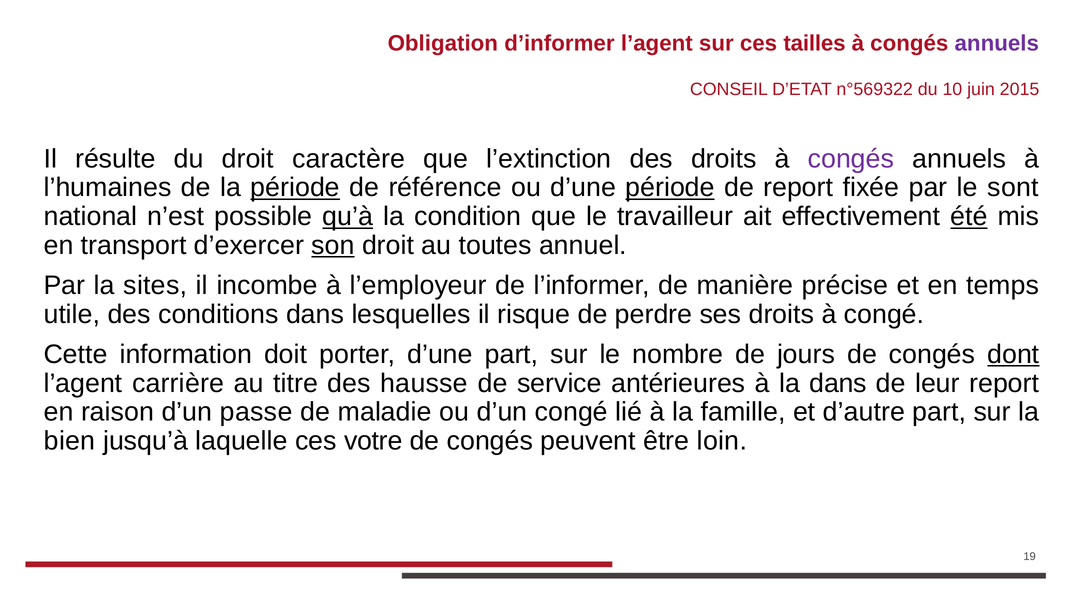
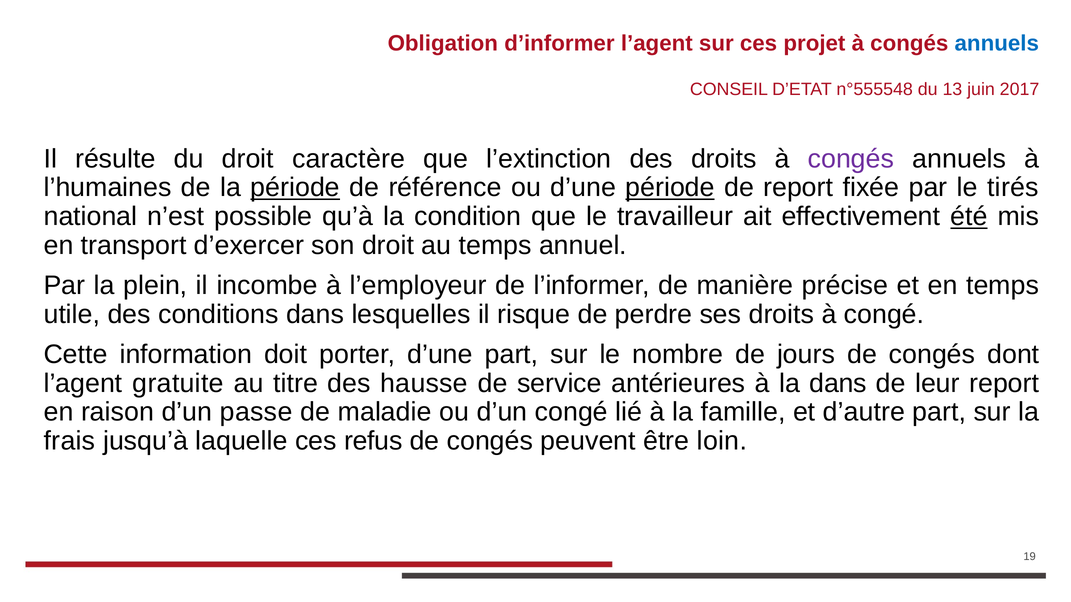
tailles: tailles -> projet (814, 44)
annuels colour: purple -> blue (997, 44)
n°569322: n°569322 -> n°555548 (875, 90)
10: 10 -> 13 (952, 90)
2015: 2015 -> 2017 (1020, 90)
sont: sont -> tirés (1013, 188)
qu’à underline: present -> none (348, 217)
son underline: present -> none (333, 246)
au toutes: toutes -> temps (495, 246)
sites: sites -> plein (155, 286)
dont underline: present -> none (1013, 355)
carrière: carrière -> gratuite (178, 384)
bien: bien -> frais (70, 441)
votre: votre -> refus (373, 441)
